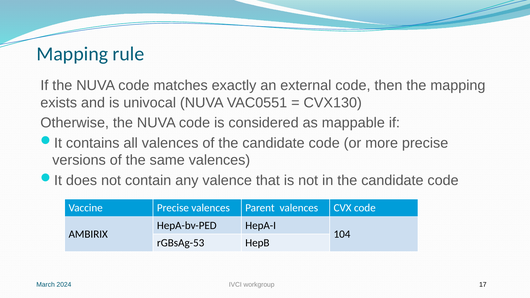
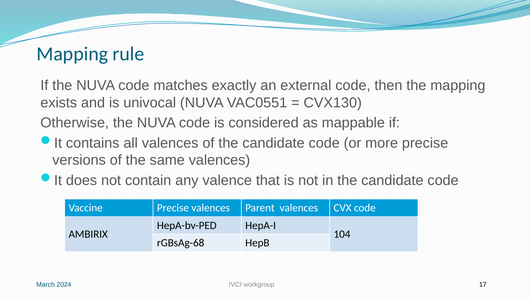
rGBsAg-53: rGBsAg-53 -> rGBsAg-68 (181, 243)
